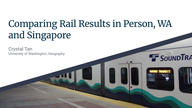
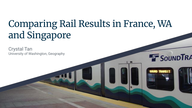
Person: Person -> France (139, 24)
